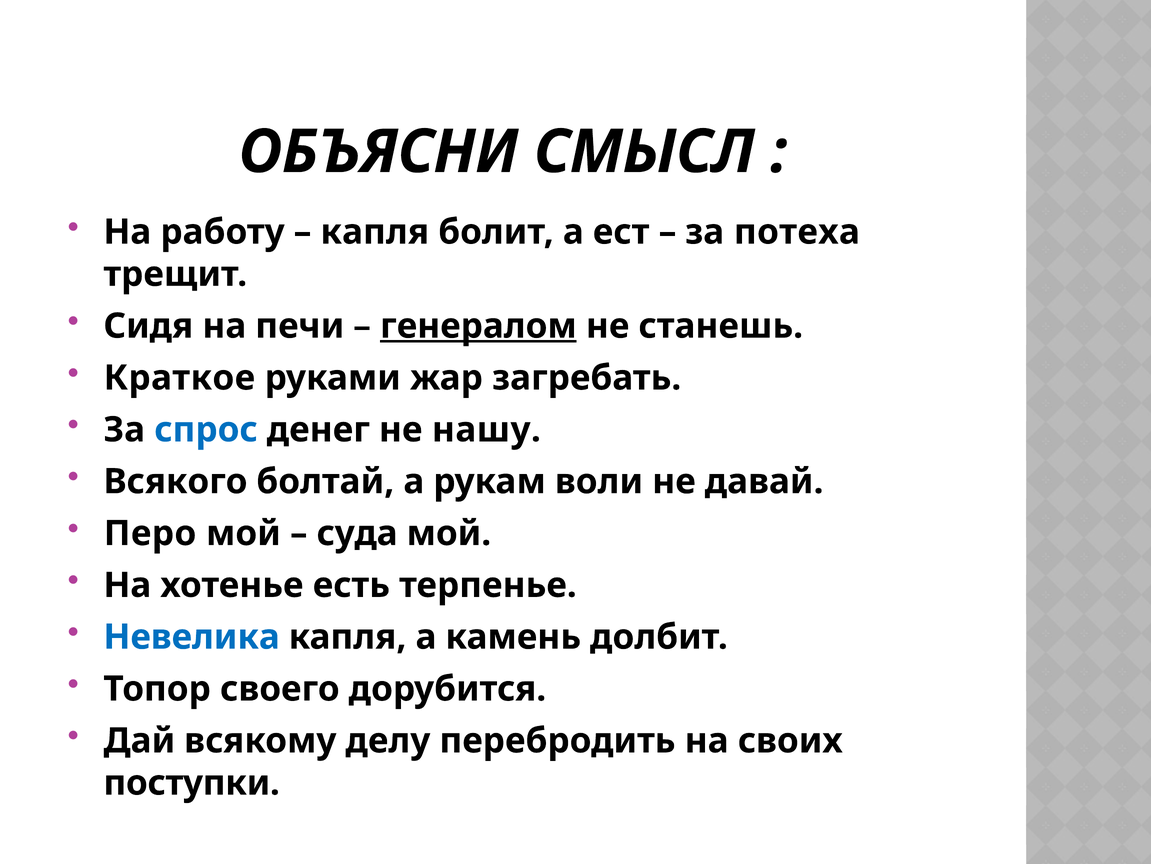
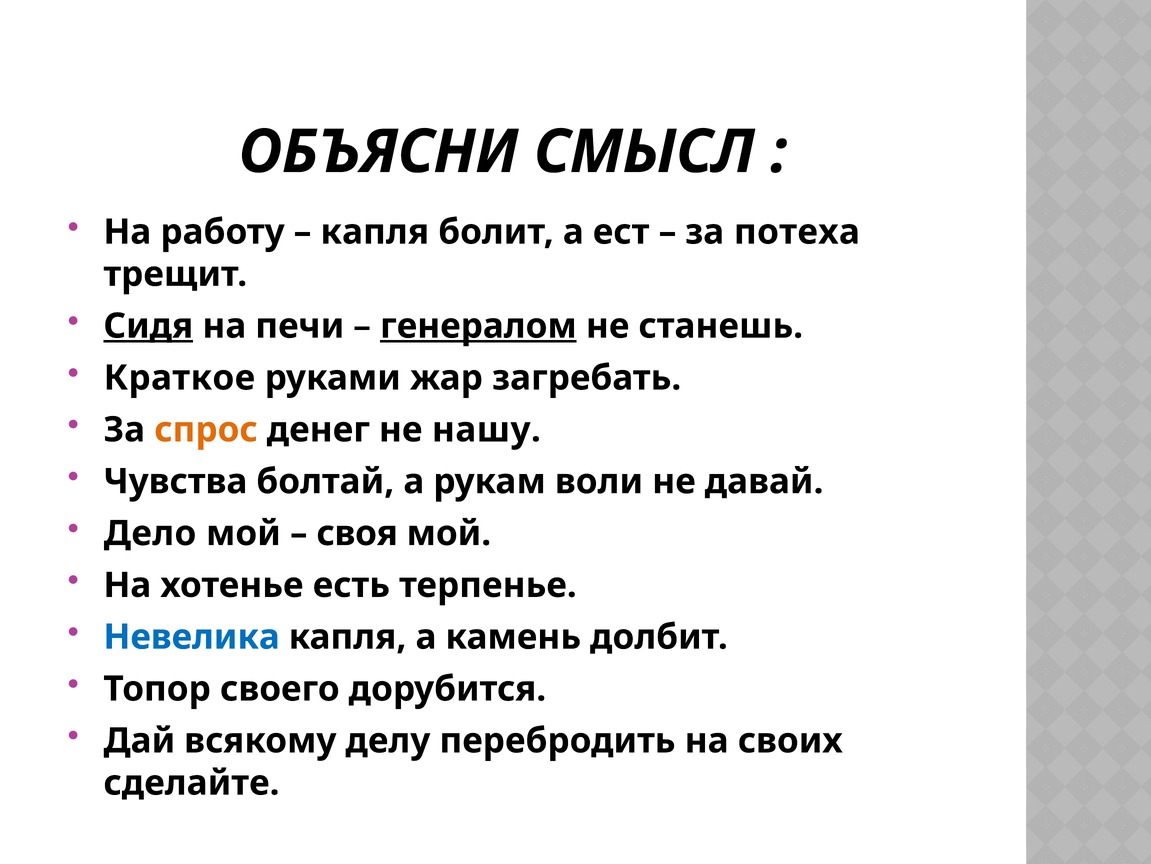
Сидя underline: none -> present (148, 326)
спрос colour: blue -> orange (206, 429)
Всякого: Всякого -> Чувства (175, 481)
Перо: Перо -> Дело (150, 533)
суда: суда -> своя (357, 533)
поступки: поступки -> сделайте (191, 782)
